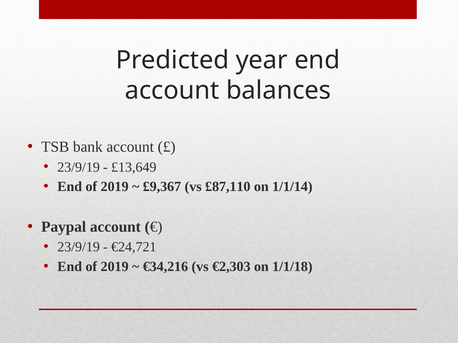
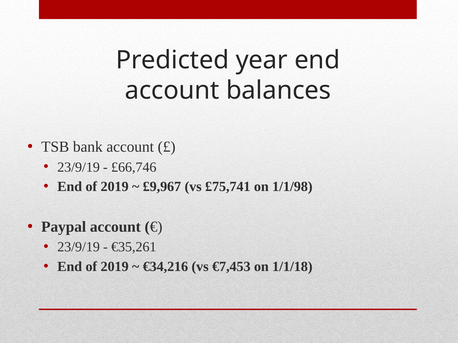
£13,649: £13,649 -> £66,746 (134, 167)
£9,367: £9,367 -> £9,967 (162, 187)
£87,110: £87,110 -> £75,741 (228, 187)
1/1/14: 1/1/14 -> 1/1/98 (292, 187)
€24,721: €24,721 -> €35,261 (134, 247)
€2,303: €2,303 -> €7,453 (231, 267)
